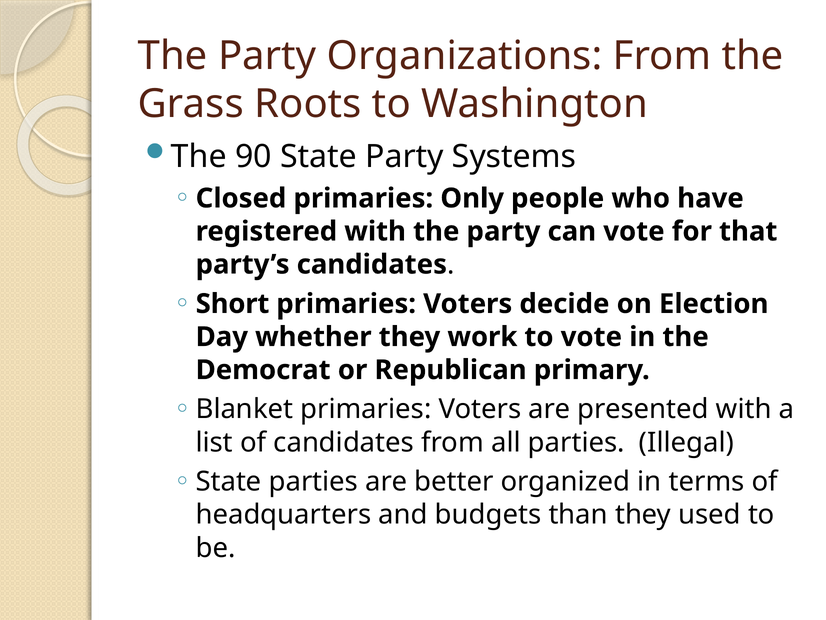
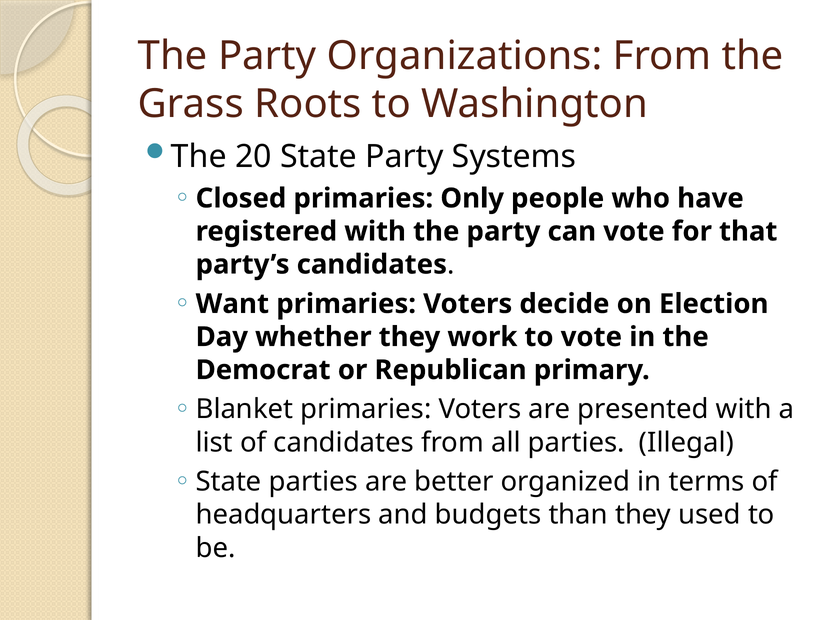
90: 90 -> 20 (253, 156)
Short: Short -> Want (232, 304)
